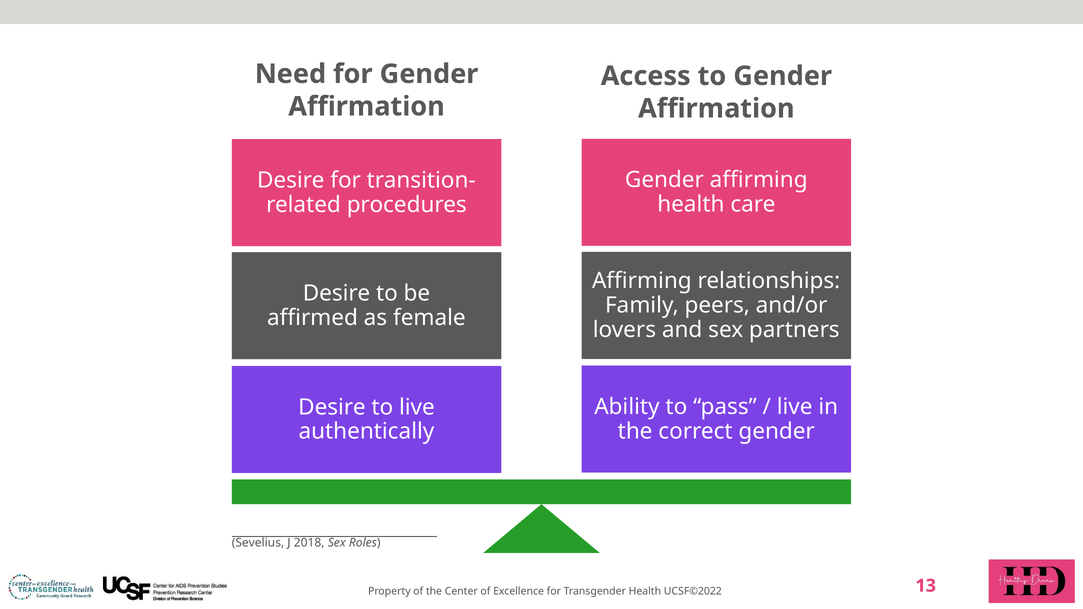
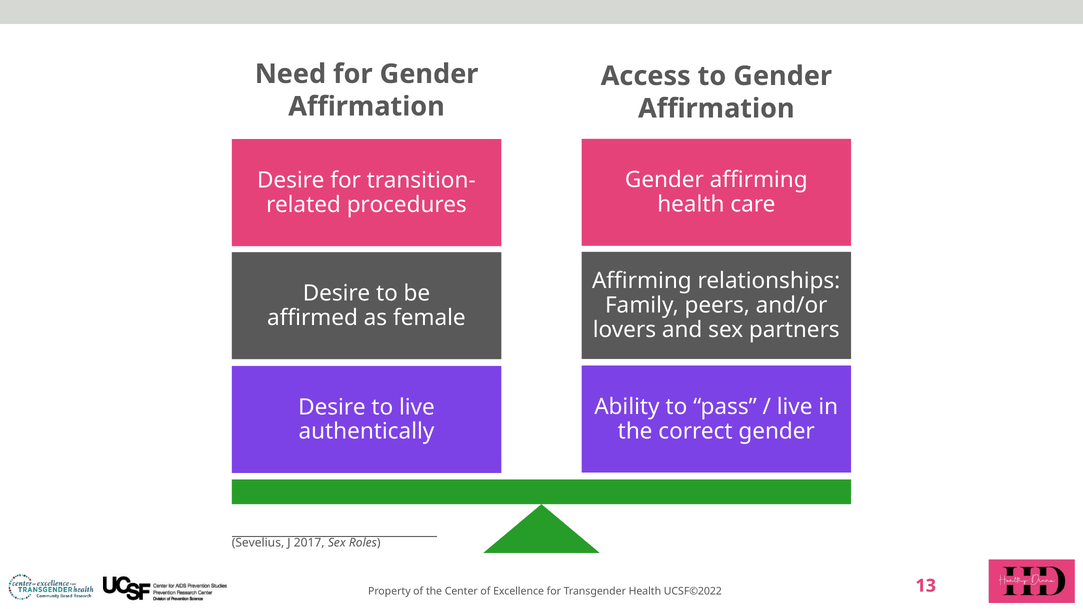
2018: 2018 -> 2017 (309, 543)
